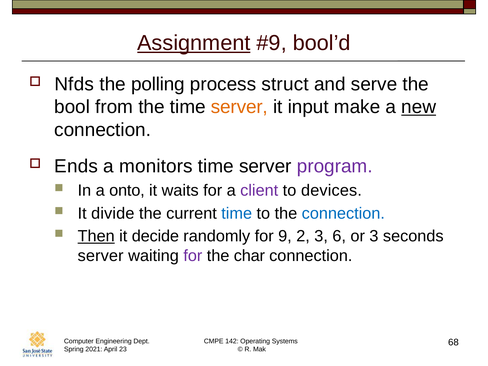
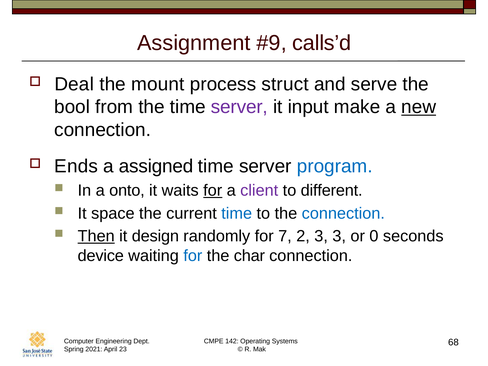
Assignment underline: present -> none (194, 43)
bool’d: bool’d -> calls’d (322, 43)
Nfds: Nfds -> Deal (74, 84)
polling: polling -> mount (158, 84)
server colour: orange -> purple (239, 107)
monitors: monitors -> assigned (156, 166)
program colour: purple -> blue (335, 166)
for underline: none -> present (213, 191)
devices: devices -> different (332, 191)
divide: divide -> space (113, 213)
decide: decide -> design (155, 236)
9: 9 -> 7 (285, 236)
3 6: 6 -> 3 (339, 236)
or 3: 3 -> 0 (374, 236)
server: server -> device (101, 256)
for colour: purple -> blue (193, 256)
